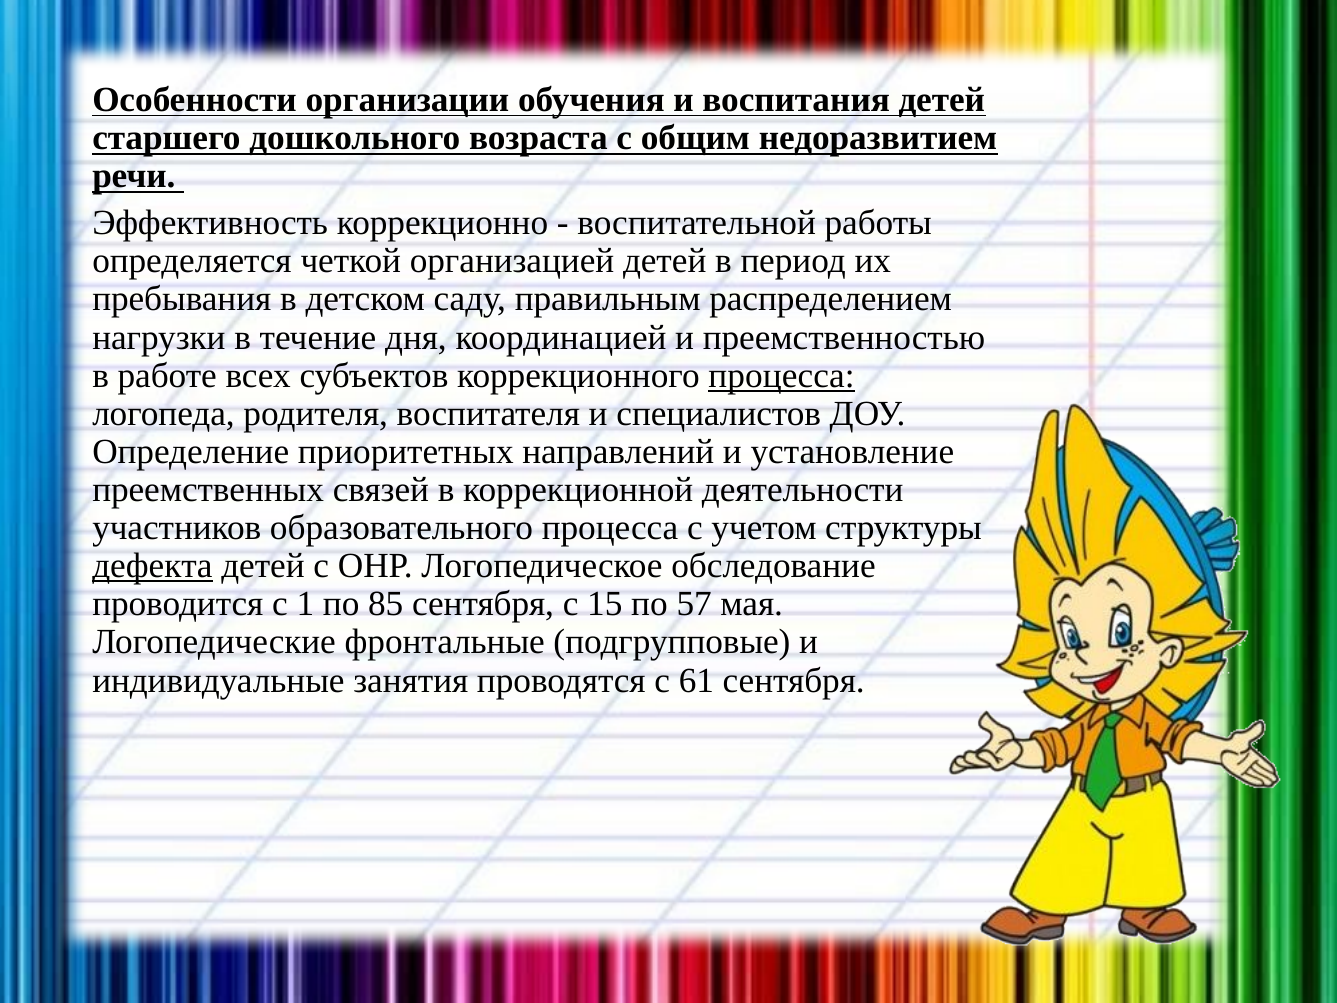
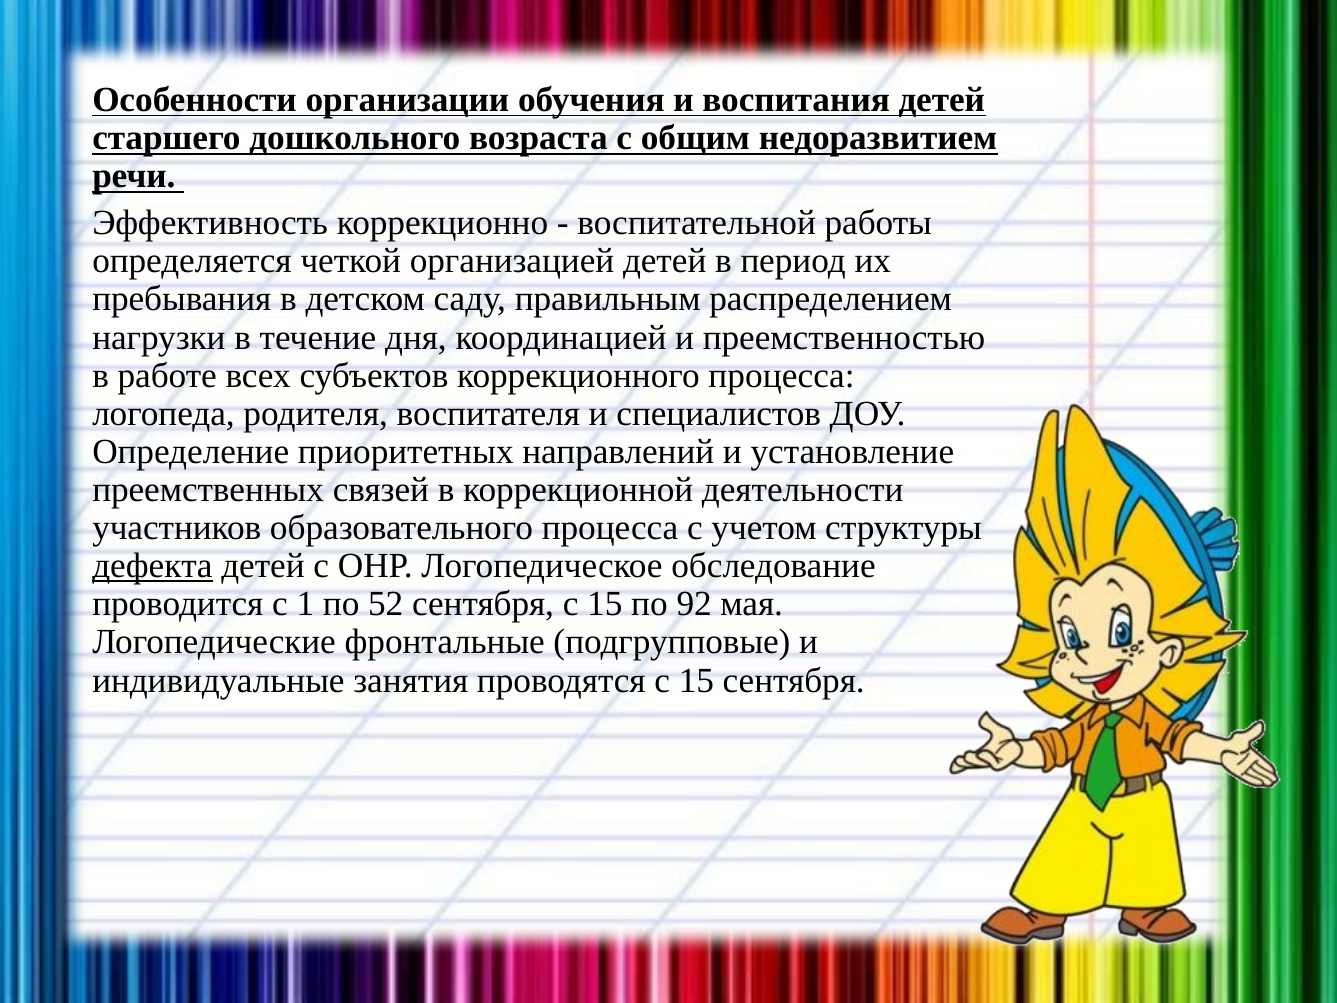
процесса underline: present -> none (781, 375)
85: 85 -> 52 (386, 604)
57: 57 -> 92 (694, 604)
проводятся с 61: 61 -> 15 (696, 680)
